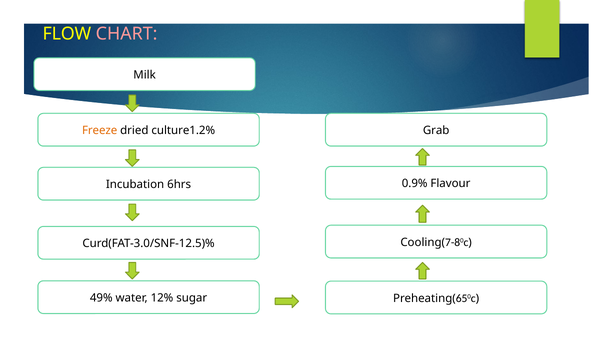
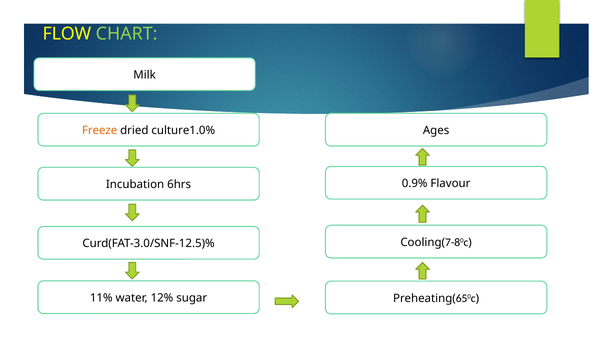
CHART colour: pink -> light green (127, 34)
culture1.2%: culture1.2% -> culture1.0% (183, 130)
Grab: Grab -> Ages (436, 130)
49%: 49% -> 11% (101, 298)
